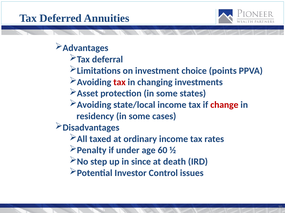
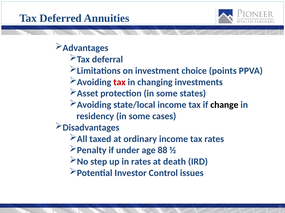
change colour: red -> black (224, 105)
60: 60 -> 88 (163, 151)
in since: since -> rates (141, 162)
